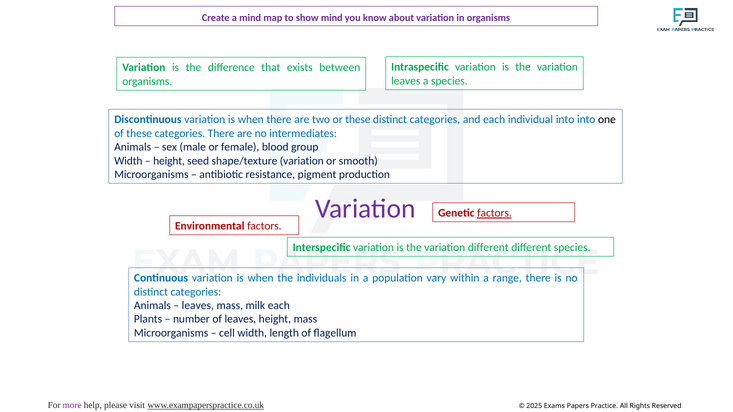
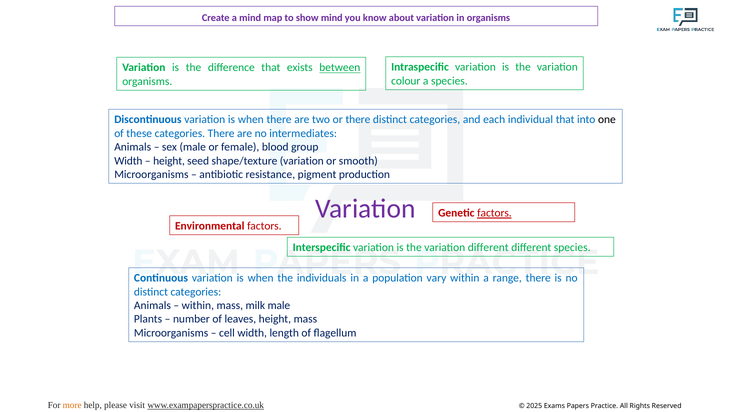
between underline: none -> present (340, 68)
leaves: leaves -> colour (406, 81)
or these: these -> there (358, 120)
individual into: into -> that (565, 120)
leaves: leaves -> within (198, 306)
milk each: each -> male (279, 306)
more colour: purple -> orange (72, 405)
